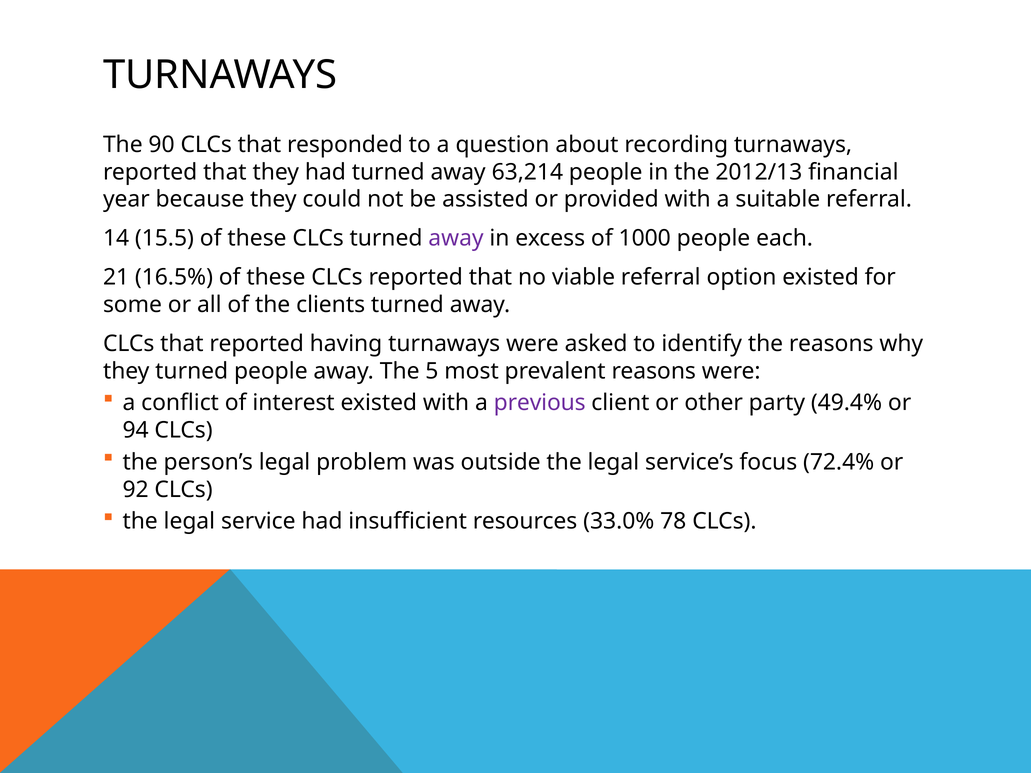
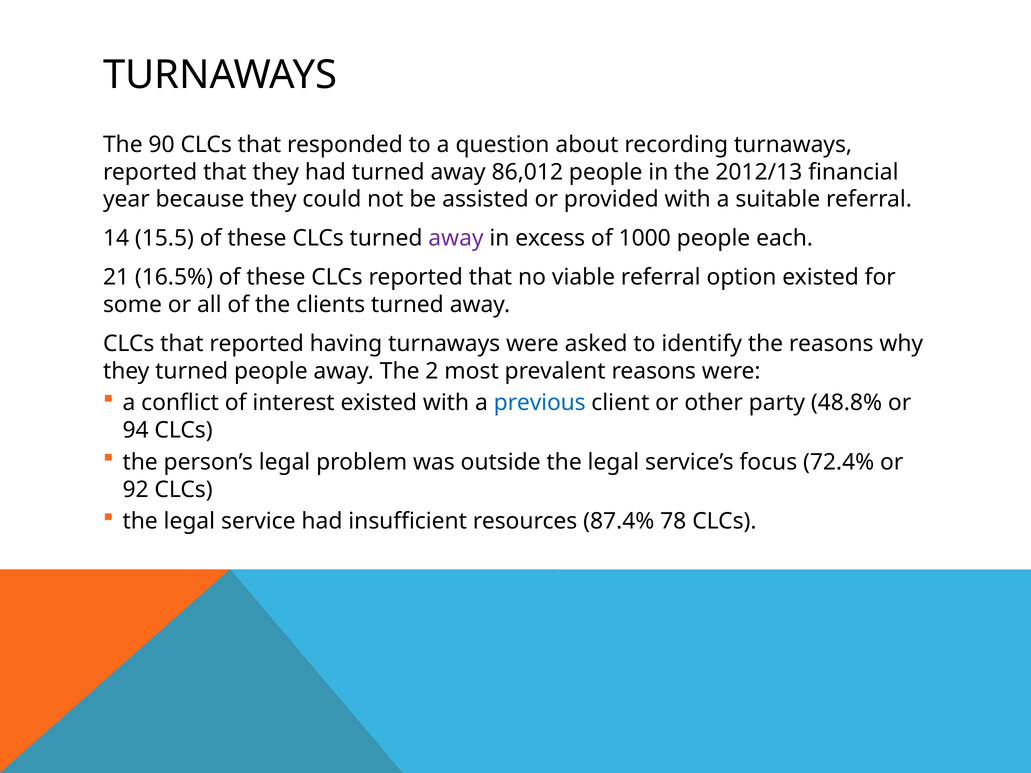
63,214: 63,214 -> 86,012 (527, 172)
5: 5 -> 2 (432, 371)
previous colour: purple -> blue (540, 403)
49.4%: 49.4% -> 48.8% (846, 403)
33.0%: 33.0% -> 87.4% (619, 522)
